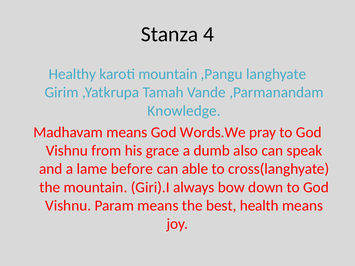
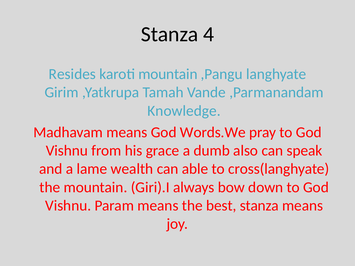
Healthy: Healthy -> Resides (72, 74)
before: before -> wealth (132, 169)
best health: health -> stanza (259, 206)
